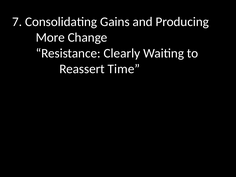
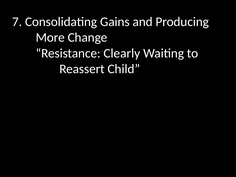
Time: Time -> Child (124, 69)
